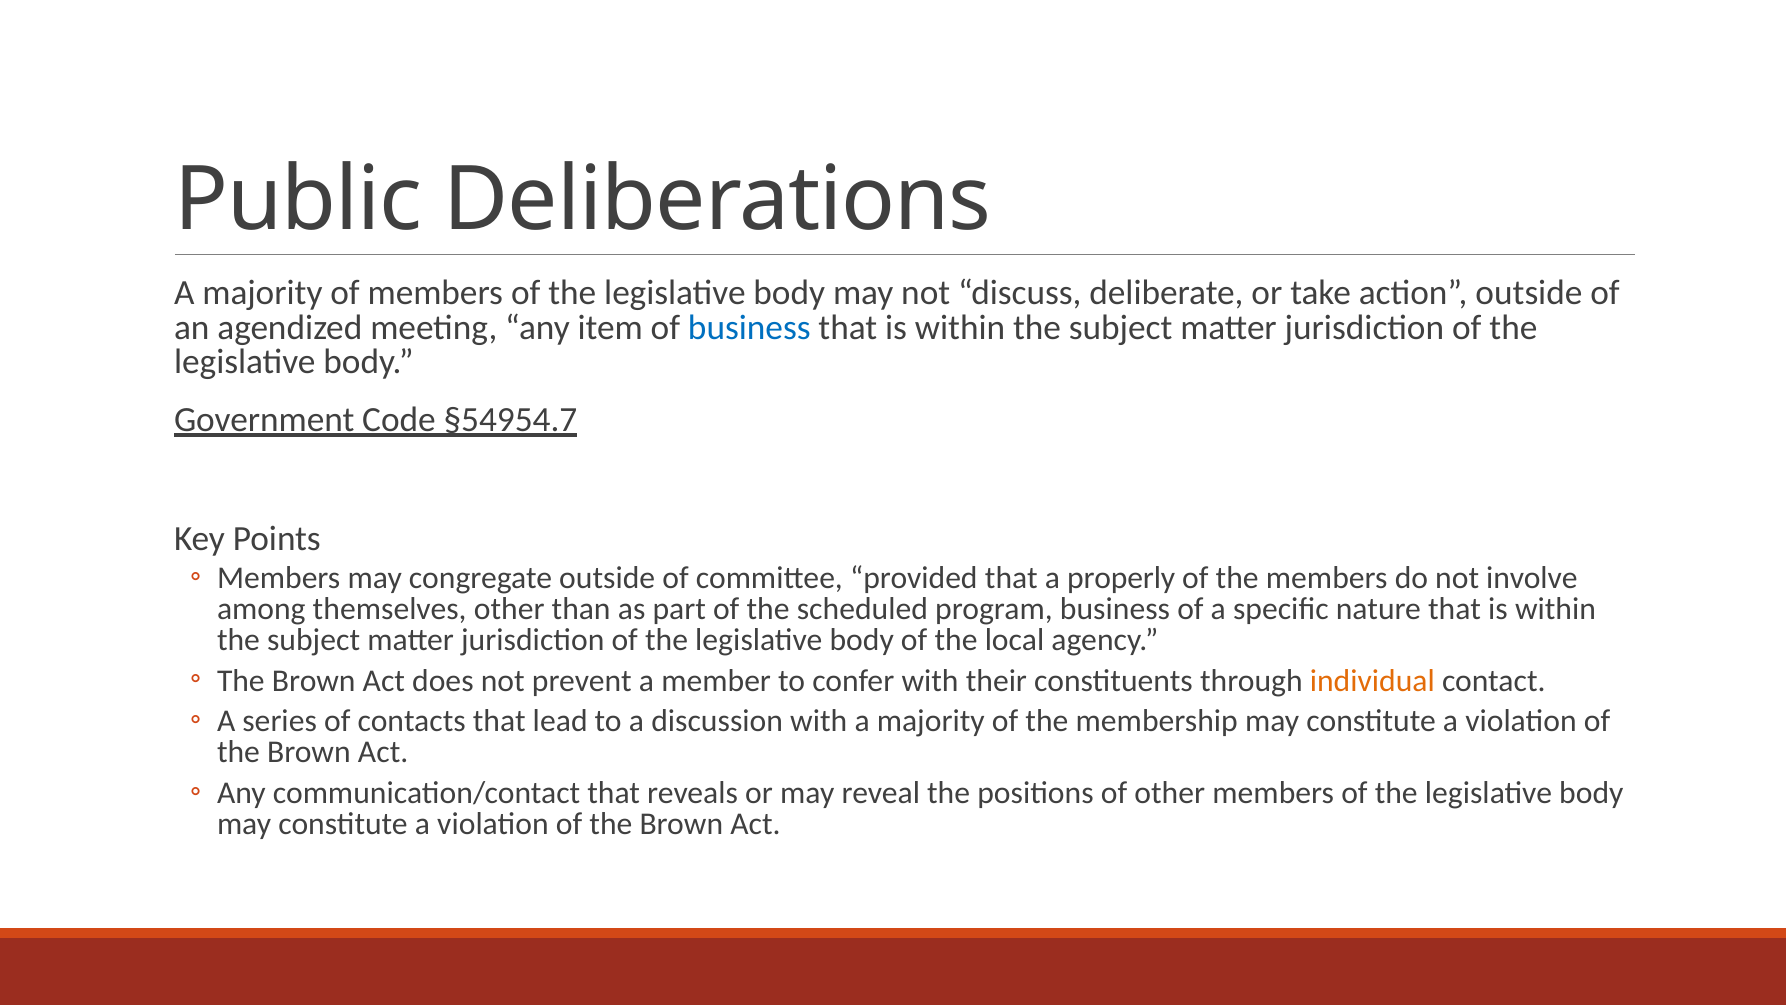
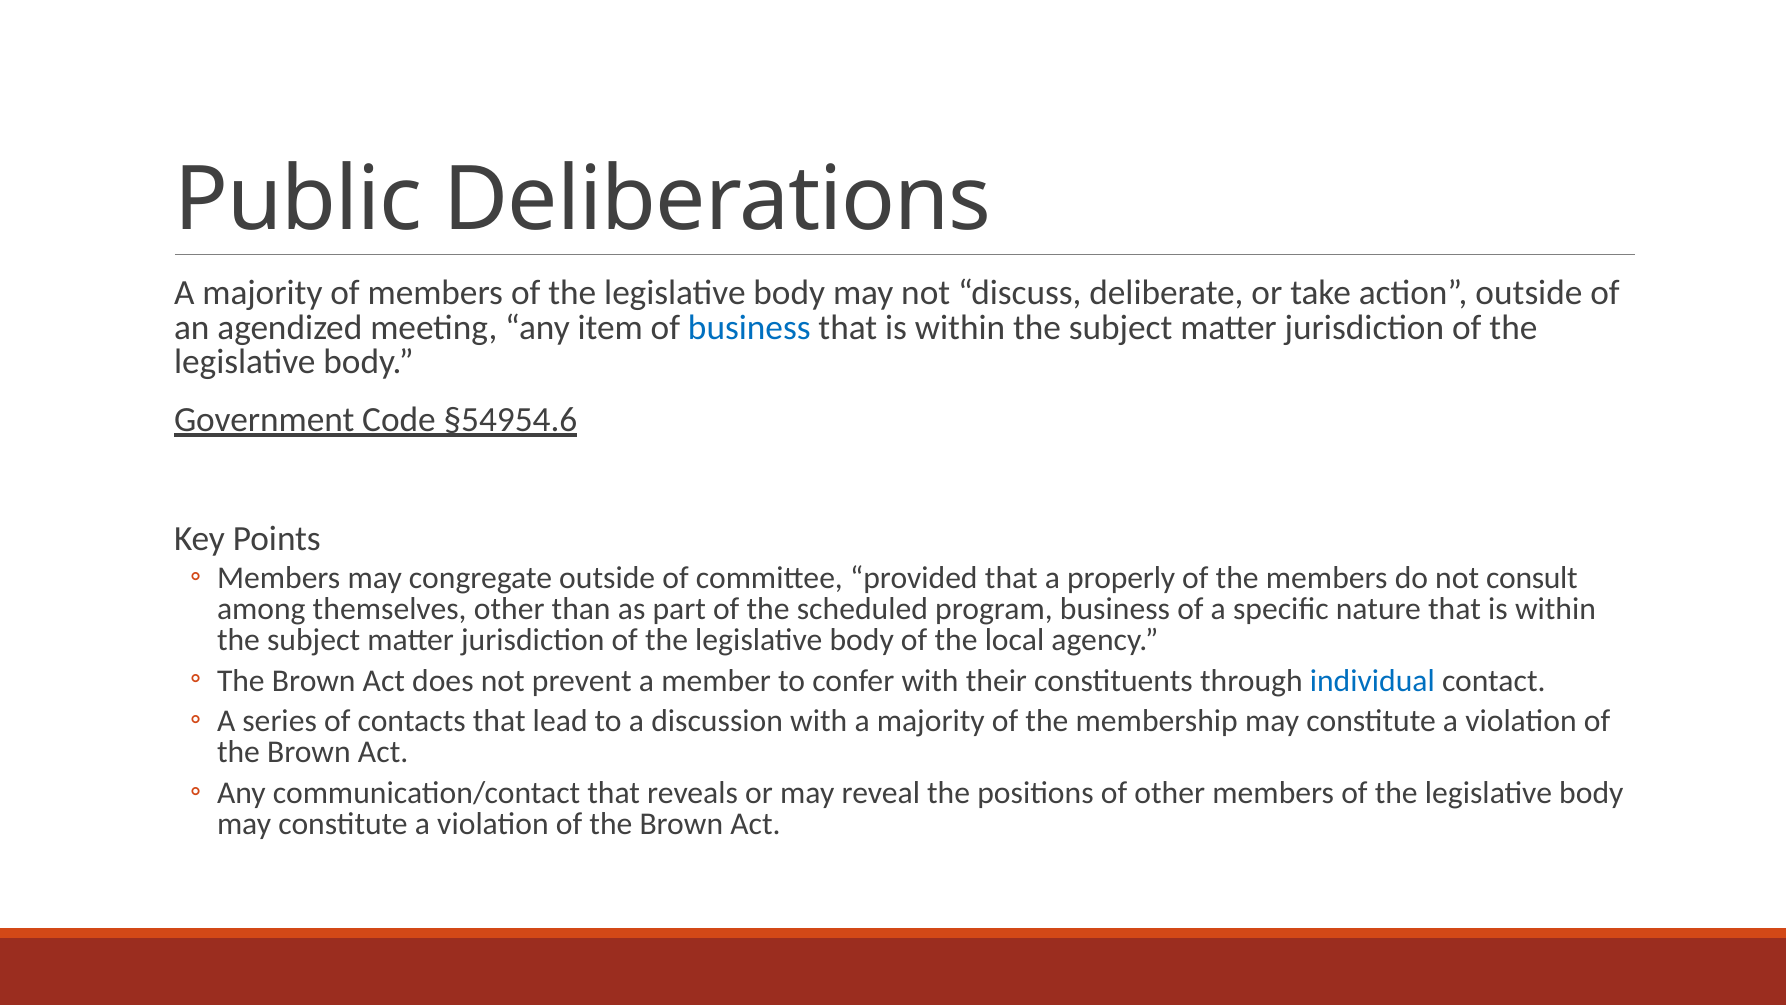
§54954.7: §54954.7 -> §54954.6 (511, 420)
involve: involve -> consult (1532, 578)
individual colour: orange -> blue (1372, 680)
